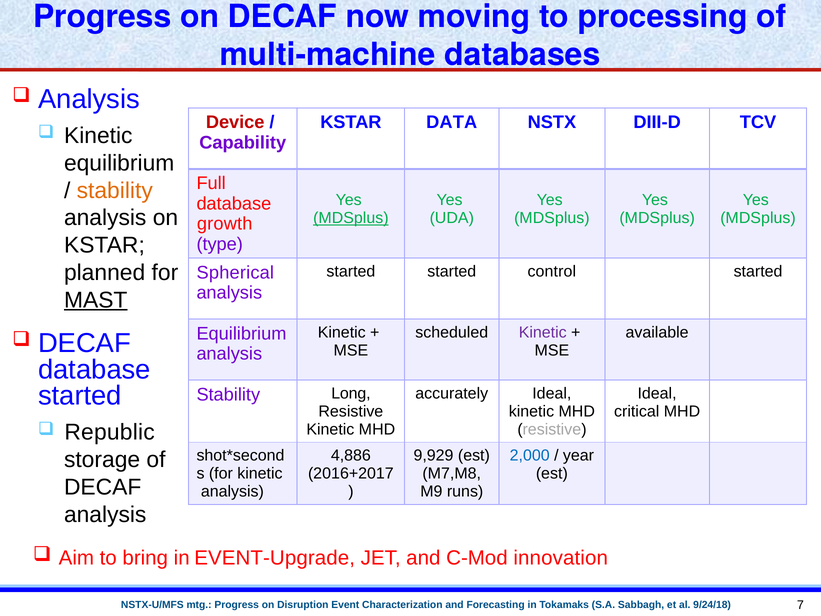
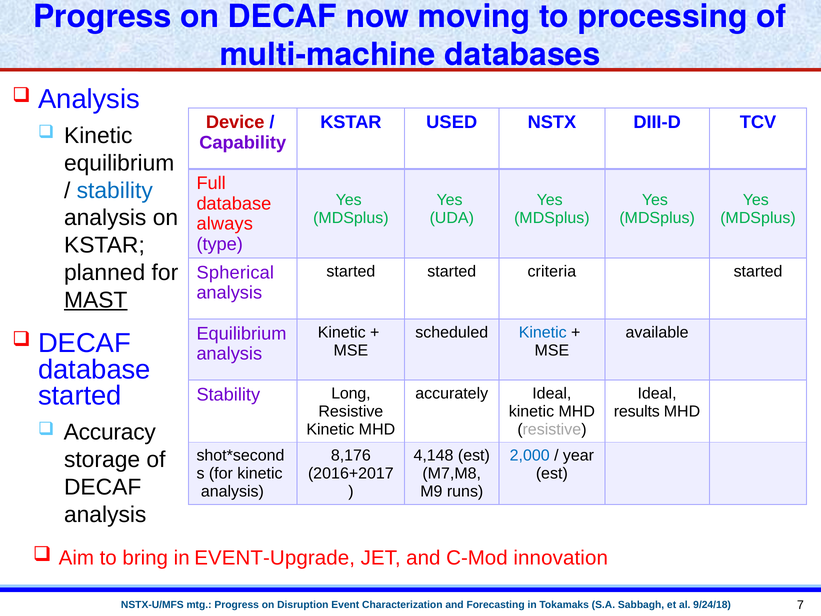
DATA: DATA -> USED (452, 122)
stability colour: orange -> blue (115, 190)
MDSplus underline: present -> none (351, 218)
growth: growth -> always (225, 224)
control: control -> criteria (552, 271)
Kinetic colour: purple -> blue (543, 332)
critical: critical -> results (637, 411)
Republic: Republic -> Accuracy (110, 432)
4,886: 4,886 -> 8,176 (351, 455)
9,929: 9,929 -> 4,148 (434, 455)
